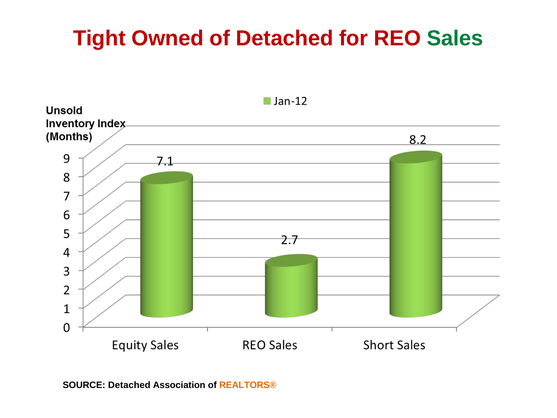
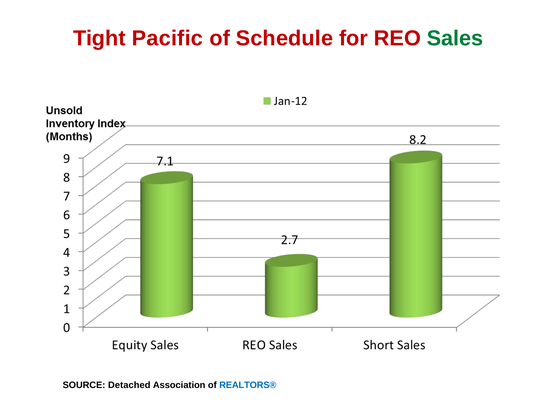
Owned: Owned -> Pacific (167, 38)
of Detached: Detached -> Schedule (285, 38)
REALTORS® colour: orange -> blue (248, 385)
